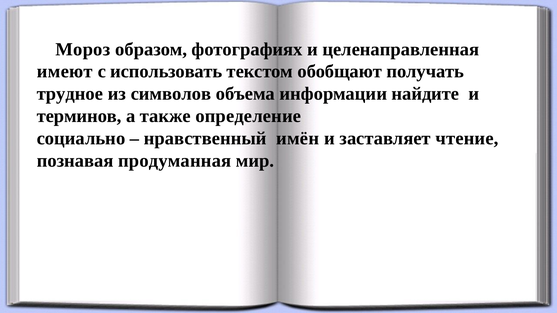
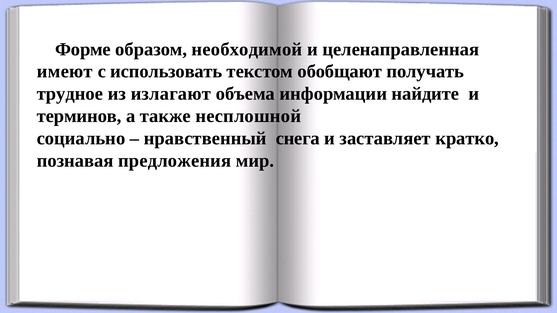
Мороз: Мороз -> Форме (83, 49)
фотографиях: фотографиях -> необходимой (247, 49)
символов: символов -> излагают (171, 94)
определение: определение -> несплошной (248, 116)
имён: имён -> снега (298, 138)
чтение: чтение -> кратко (467, 138)
продуманная: продуманная -> предложения (175, 161)
